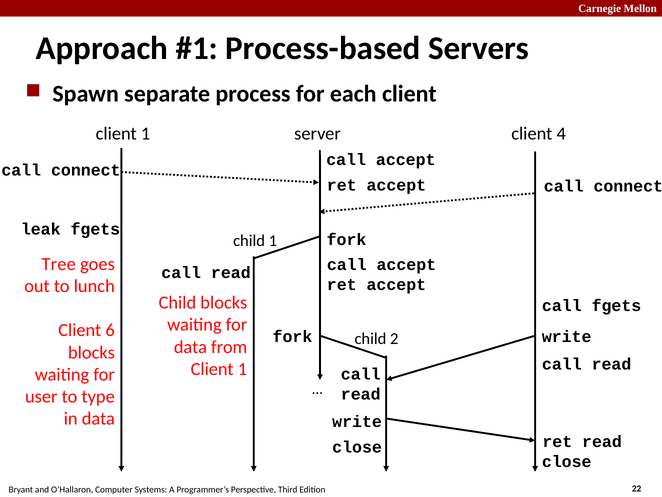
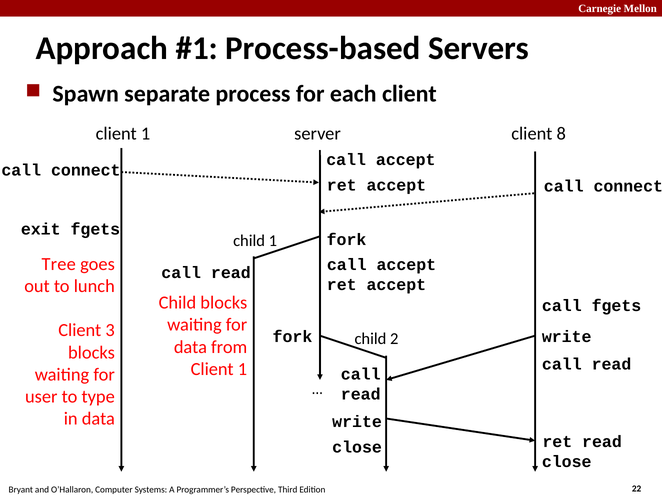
4: 4 -> 8 (561, 133)
leak: leak -> exit (41, 229)
6: 6 -> 3 (110, 330)
